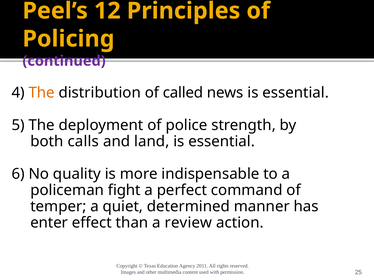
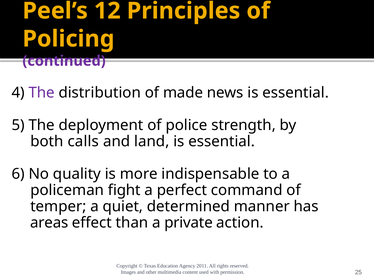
The colour: orange -> purple (42, 93)
called: called -> made (183, 93)
enter: enter -> areas (49, 223)
review: review -> private (189, 223)
